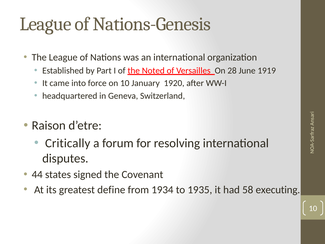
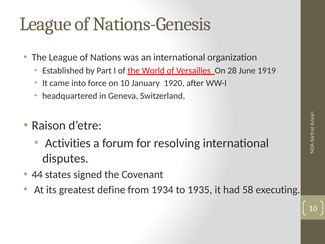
Noted: Noted -> World (153, 70)
Critically: Critically -> Activities (68, 143)
